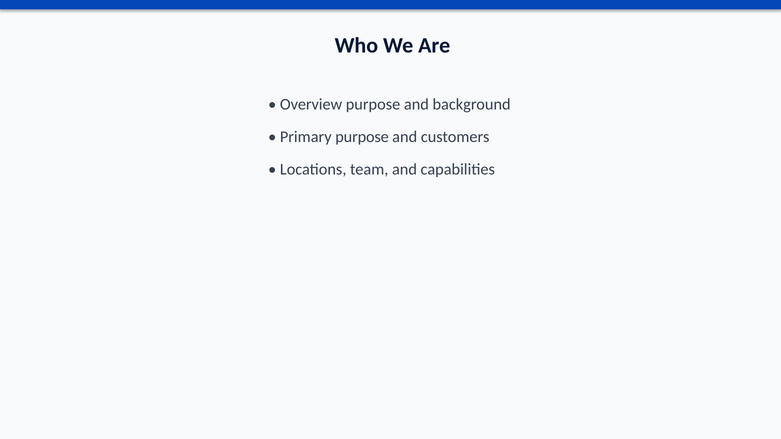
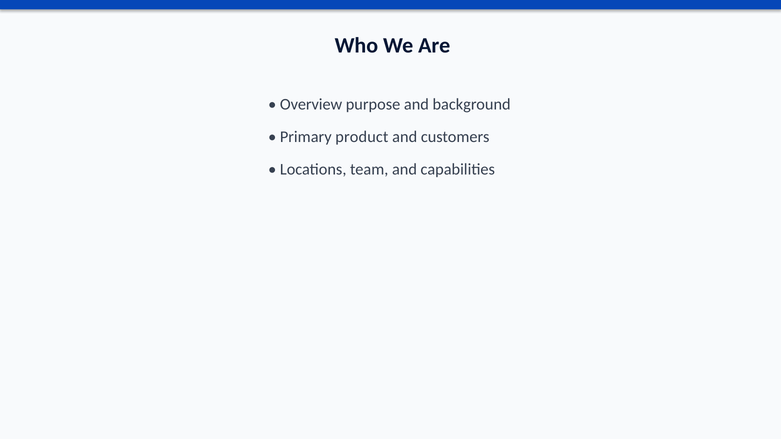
Primary purpose: purpose -> product (362, 137)
